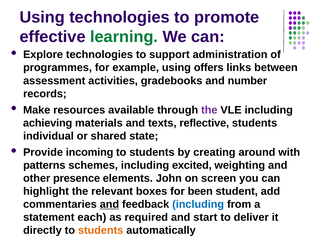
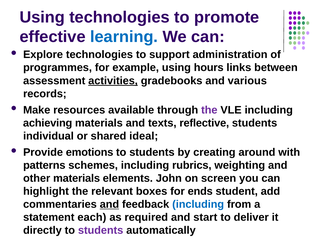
learning colour: green -> blue (124, 37)
offers: offers -> hours (209, 68)
activities underline: none -> present (113, 81)
number: number -> various (247, 81)
state: state -> ideal (144, 136)
incoming: incoming -> emotions (90, 153)
excited: excited -> rubrics (192, 166)
other presence: presence -> materials (77, 179)
been: been -> ends (200, 192)
students colour: orange -> purple (101, 231)
